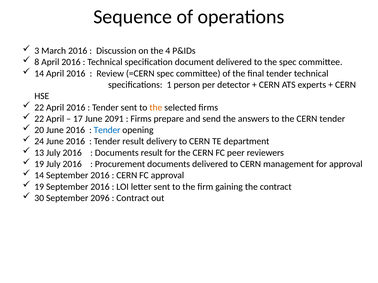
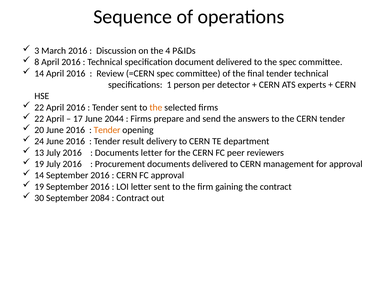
2091: 2091 -> 2044 (114, 119)
Tender colour: blue -> orange (107, 130)
Documents result: result -> letter (152, 153)
2096: 2096 -> 2084 (100, 198)
